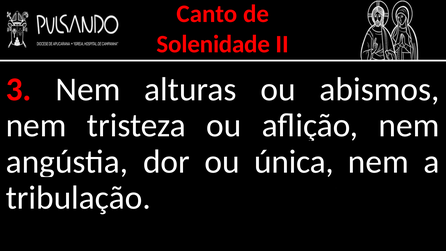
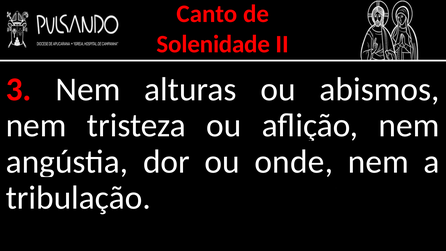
única: única -> onde (294, 162)
